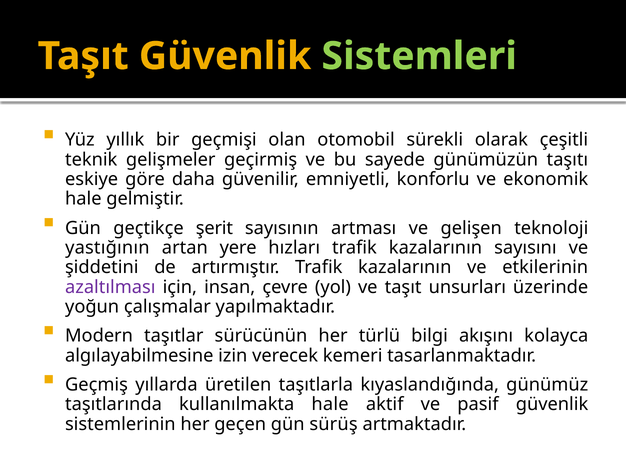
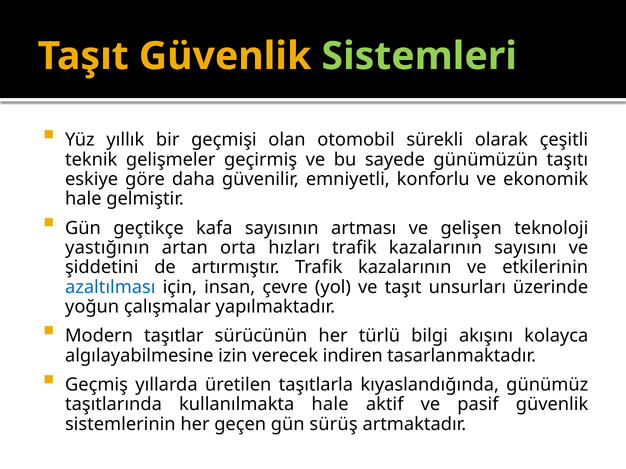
şerit: şerit -> kafa (214, 228)
yere: yere -> orta (238, 248)
azaltılması colour: purple -> blue (110, 287)
kemeri: kemeri -> indiren (353, 356)
